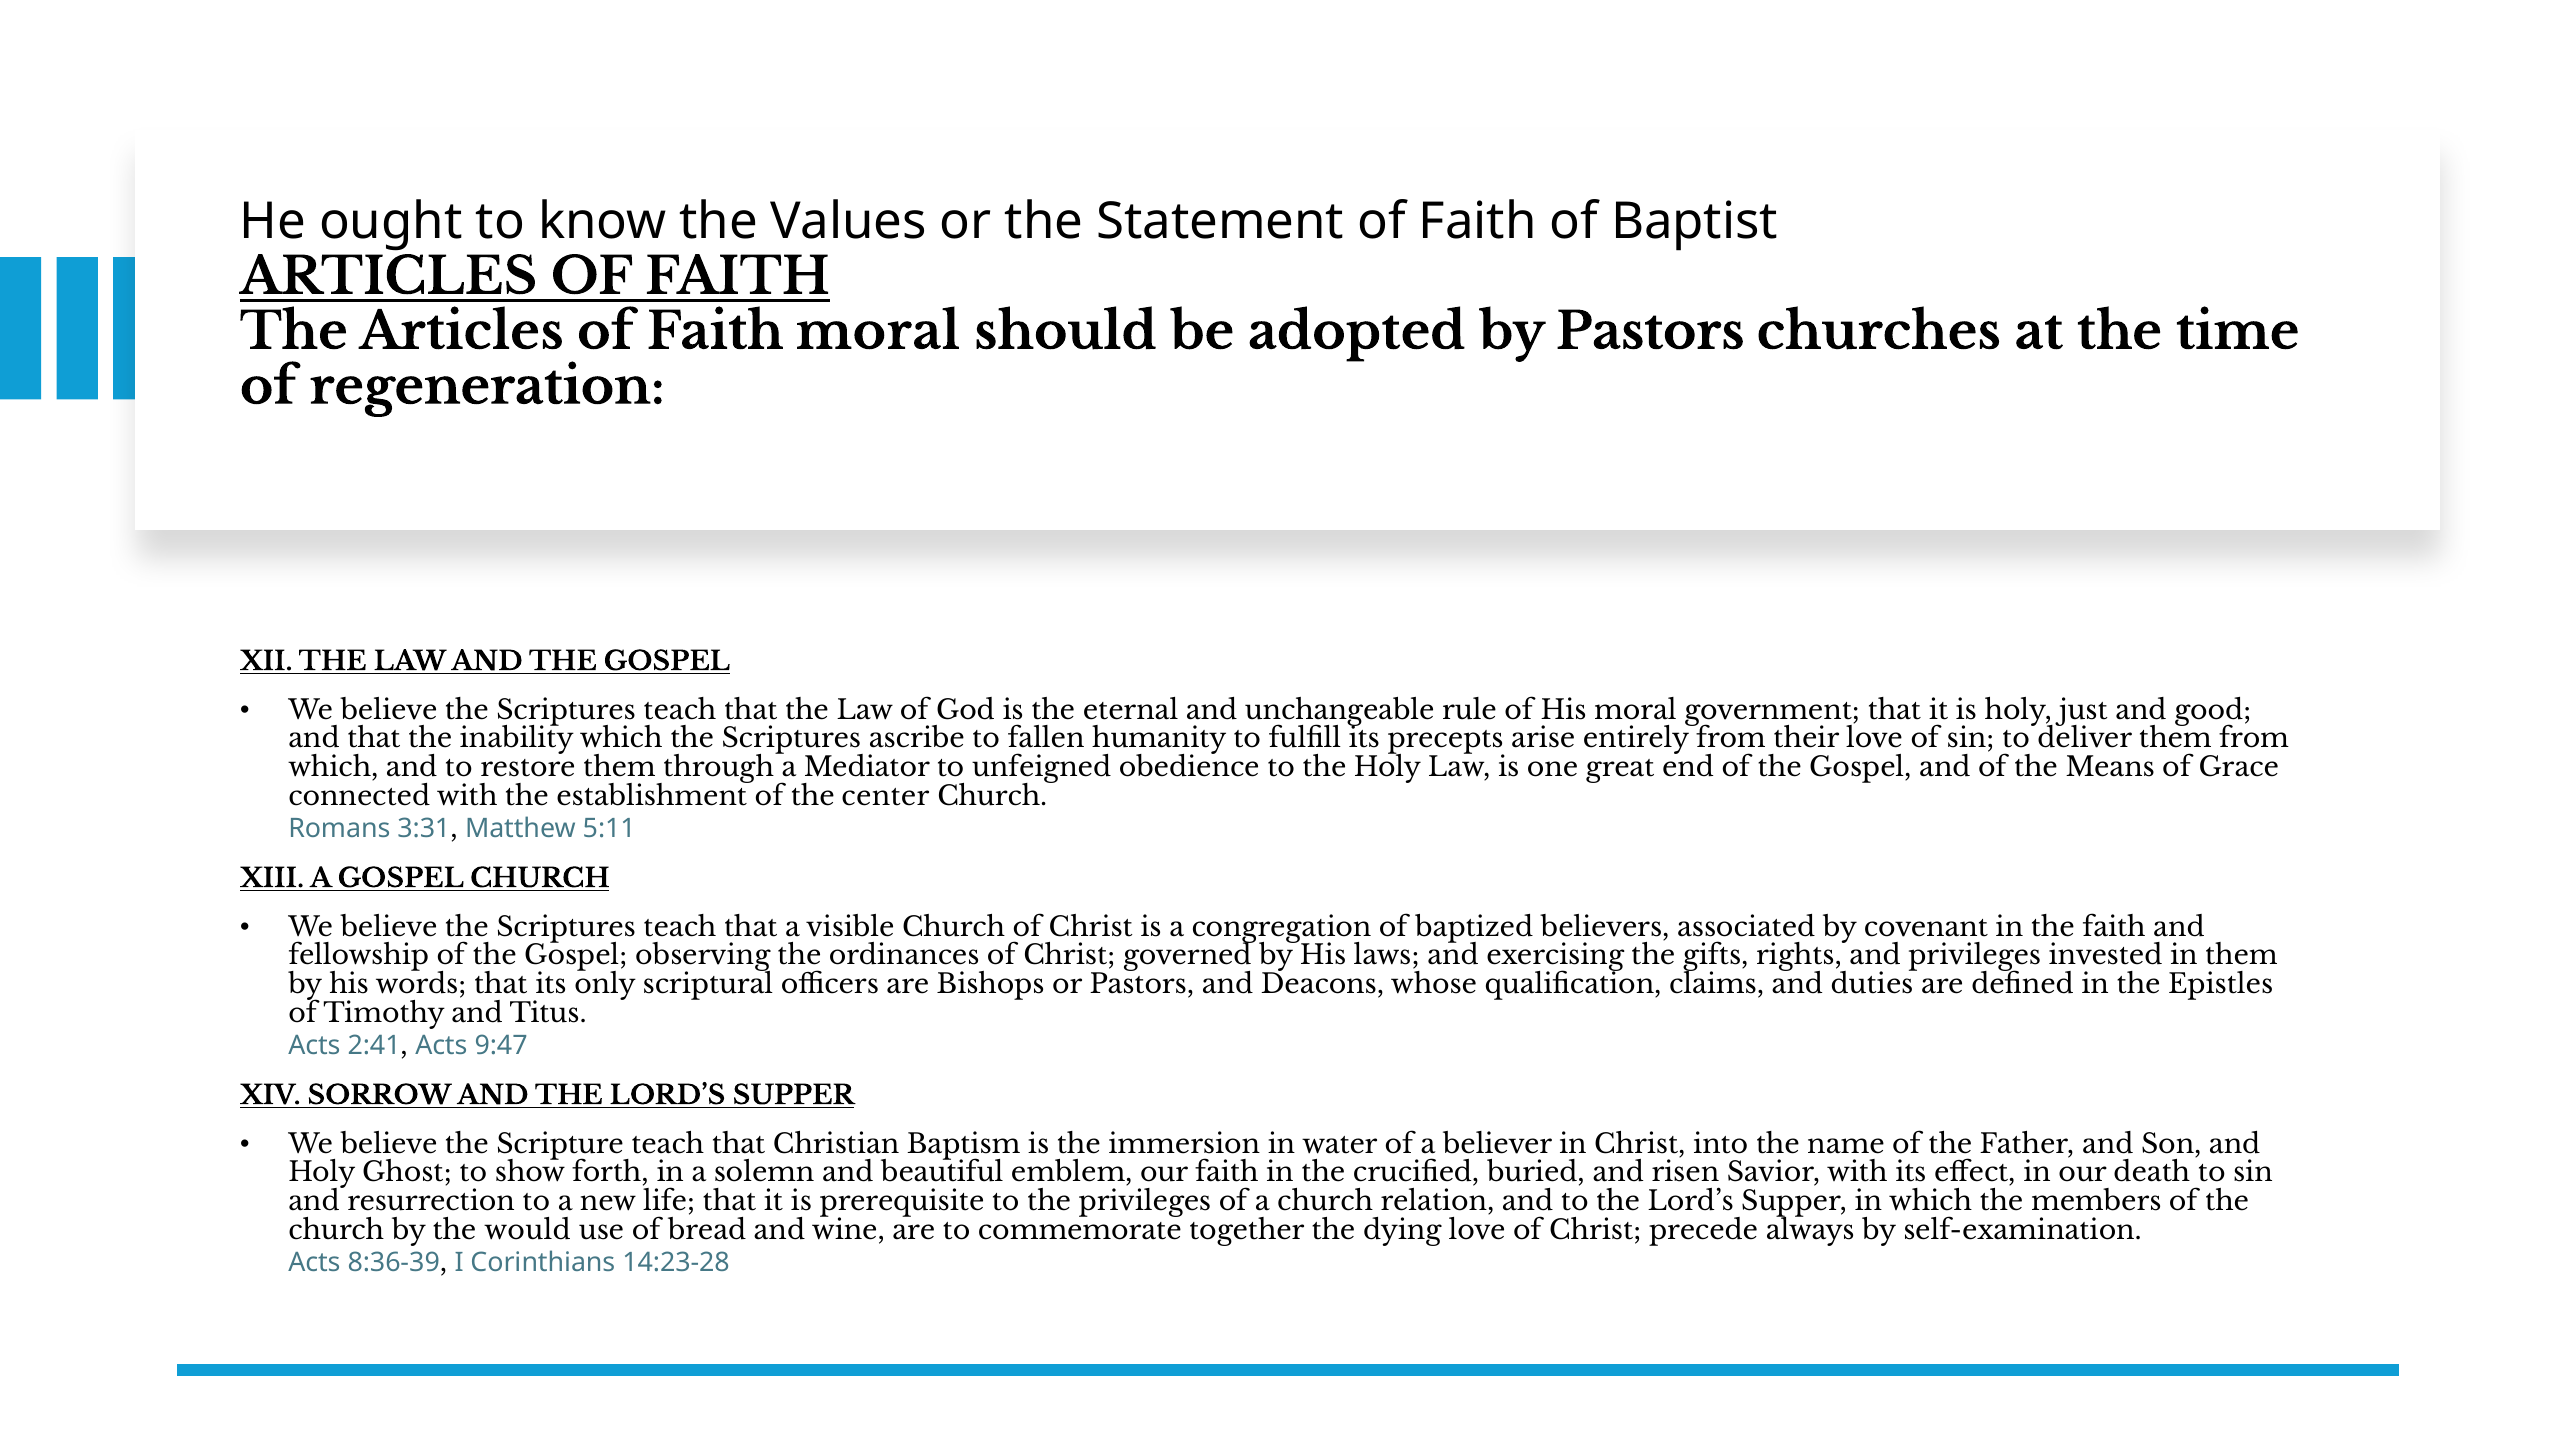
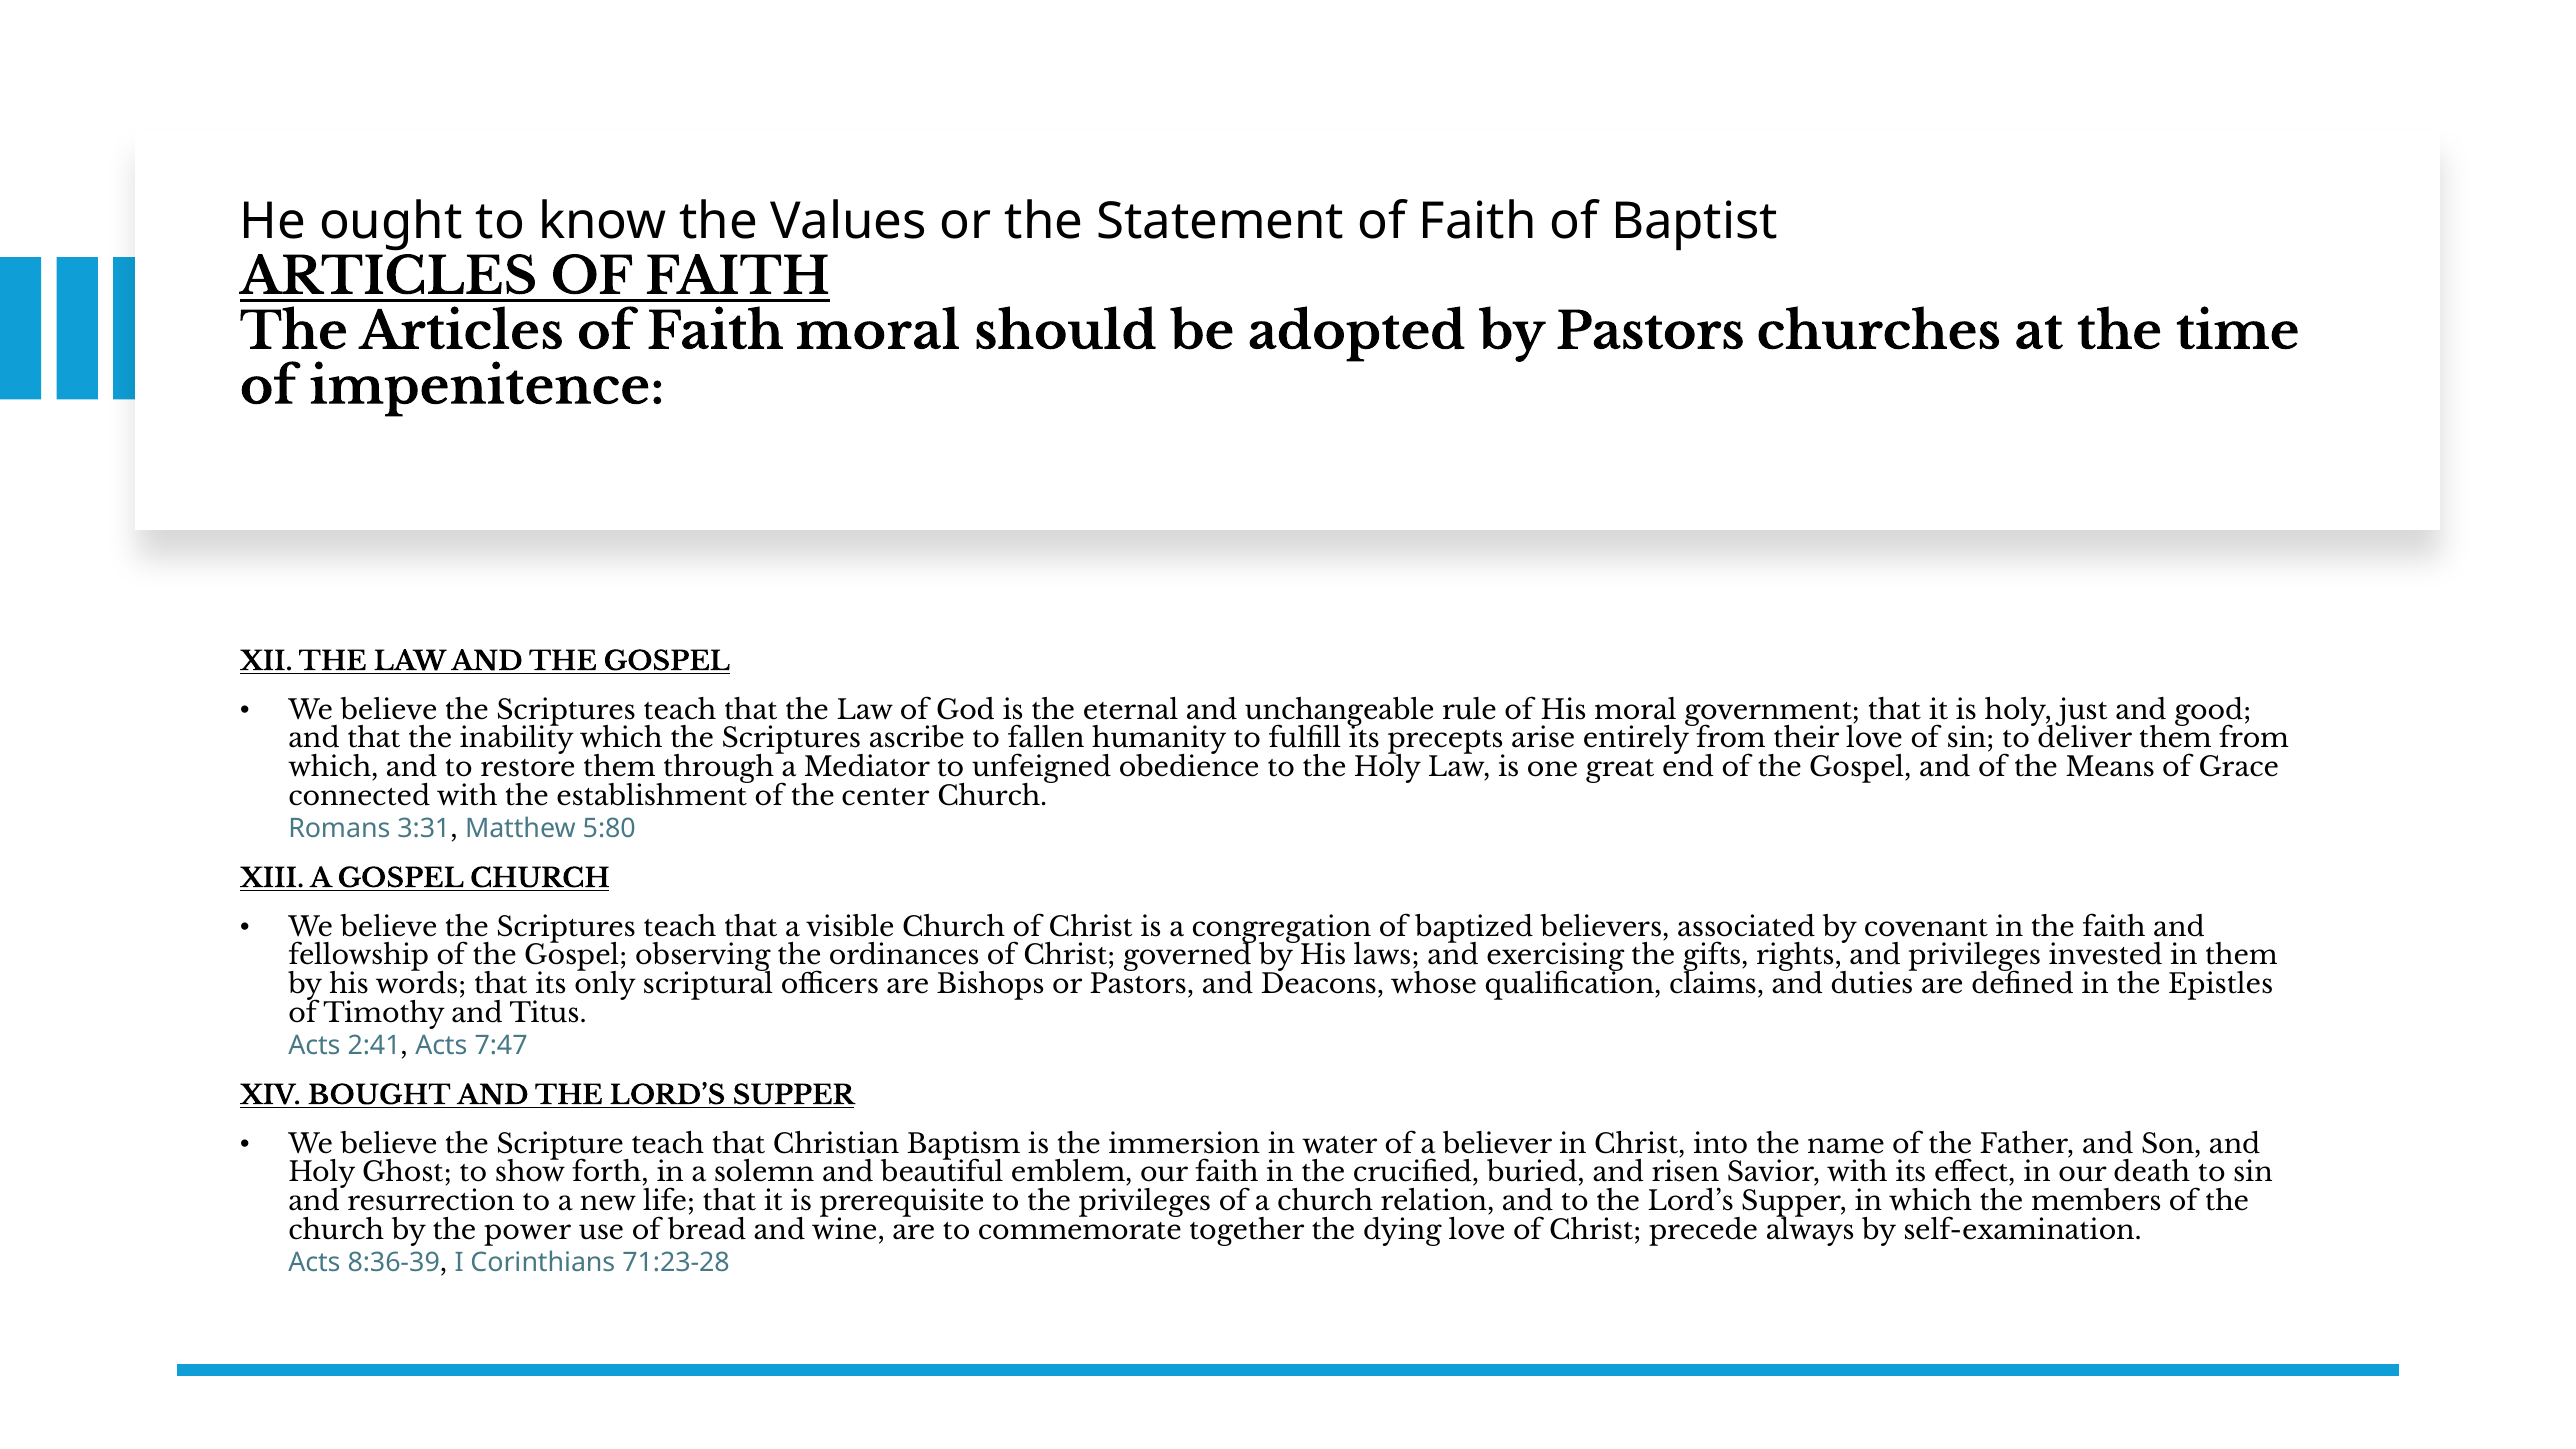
regeneration: regeneration -> impenitence (487, 387)
5:11: 5:11 -> 5:80 (609, 829)
9:47: 9:47 -> 7:47 (501, 1046)
SORROW: SORROW -> BOUGHT (379, 1095)
would: would -> power (528, 1231)
14:23-28: 14:23-28 -> 71:23-28 (676, 1263)
